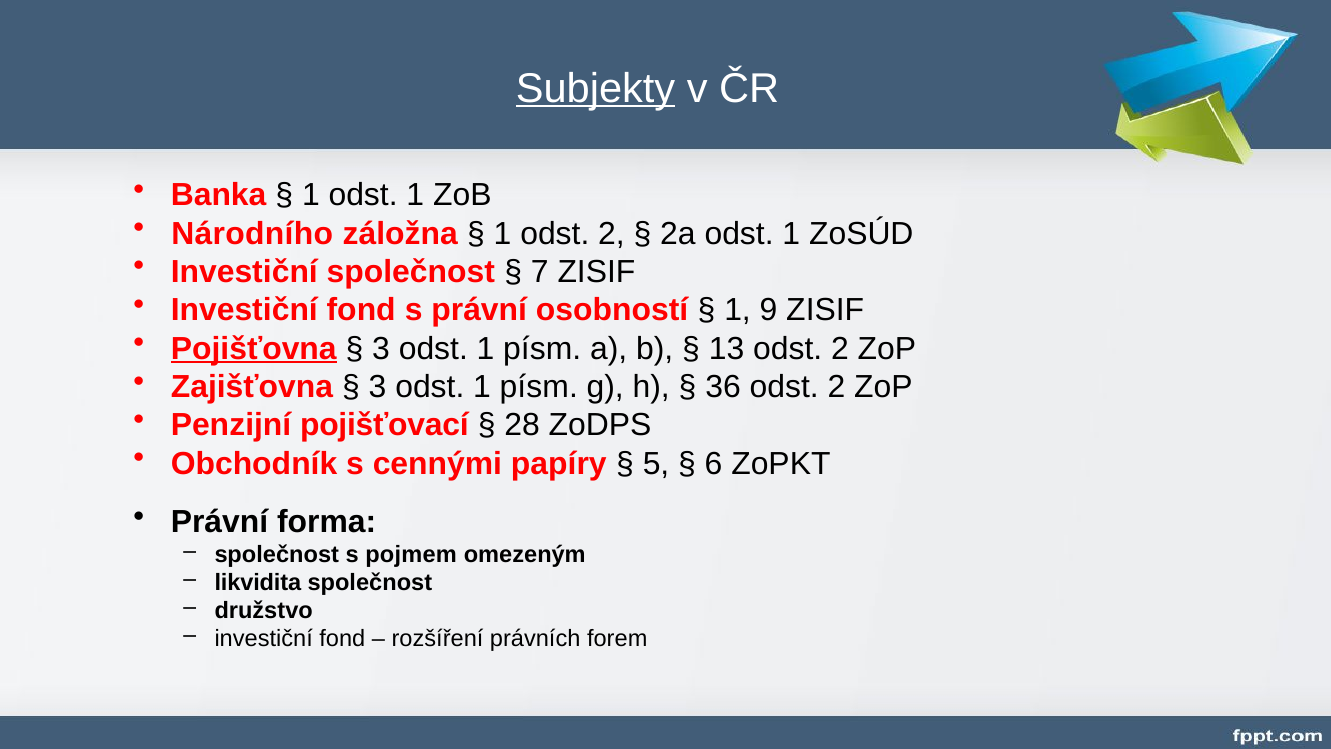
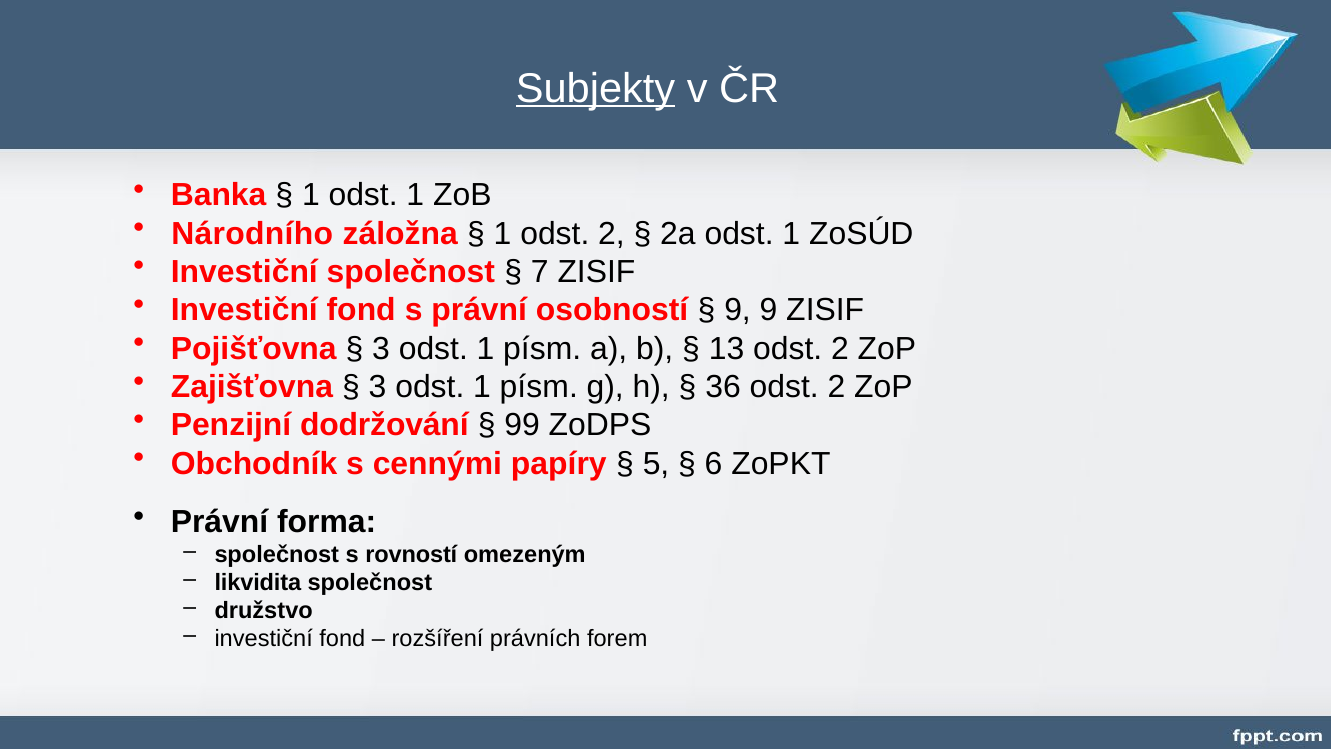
1: 1 -> 9 (738, 310)
Pojišťovna underline: present -> none (254, 348)
pojišťovací: pojišťovací -> dodržování (384, 425)
28: 28 -> 99 (522, 425)
pojmem: pojmem -> rovností (411, 554)
